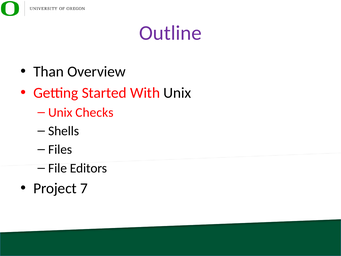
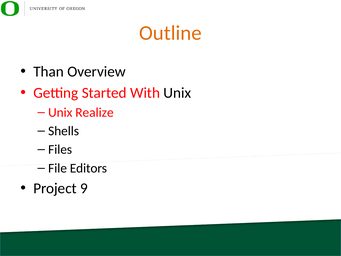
Outline colour: purple -> orange (170, 33)
Checks: Checks -> Realize (94, 112)
7: 7 -> 9 (84, 188)
